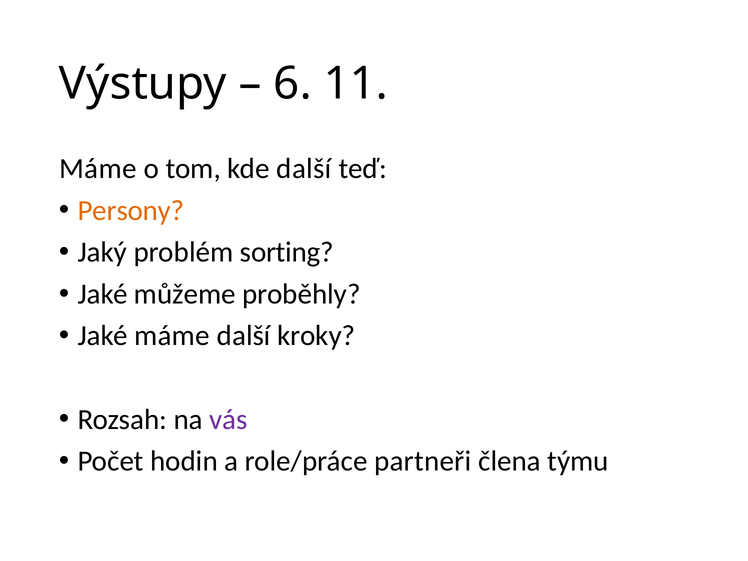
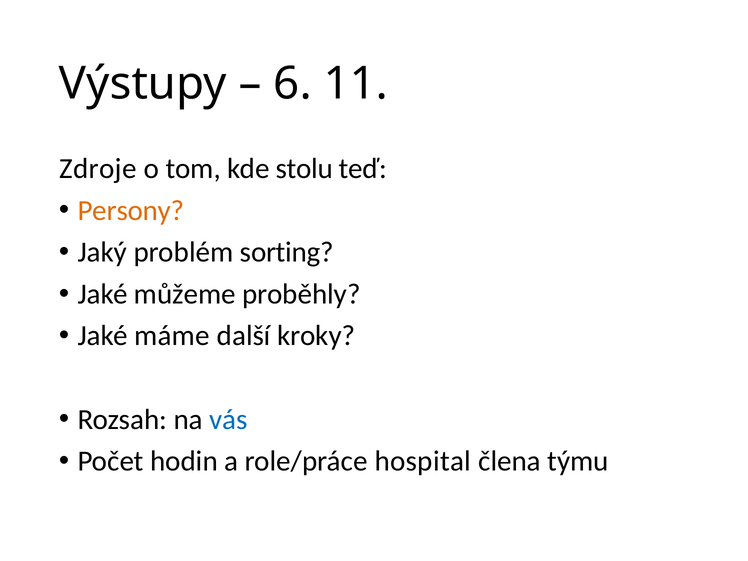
Máme: Máme -> Zdroje (98, 169)
kde další: další -> stolu (304, 169)
vás colour: purple -> blue (228, 420)
partneři: partneři -> hospital (423, 461)
